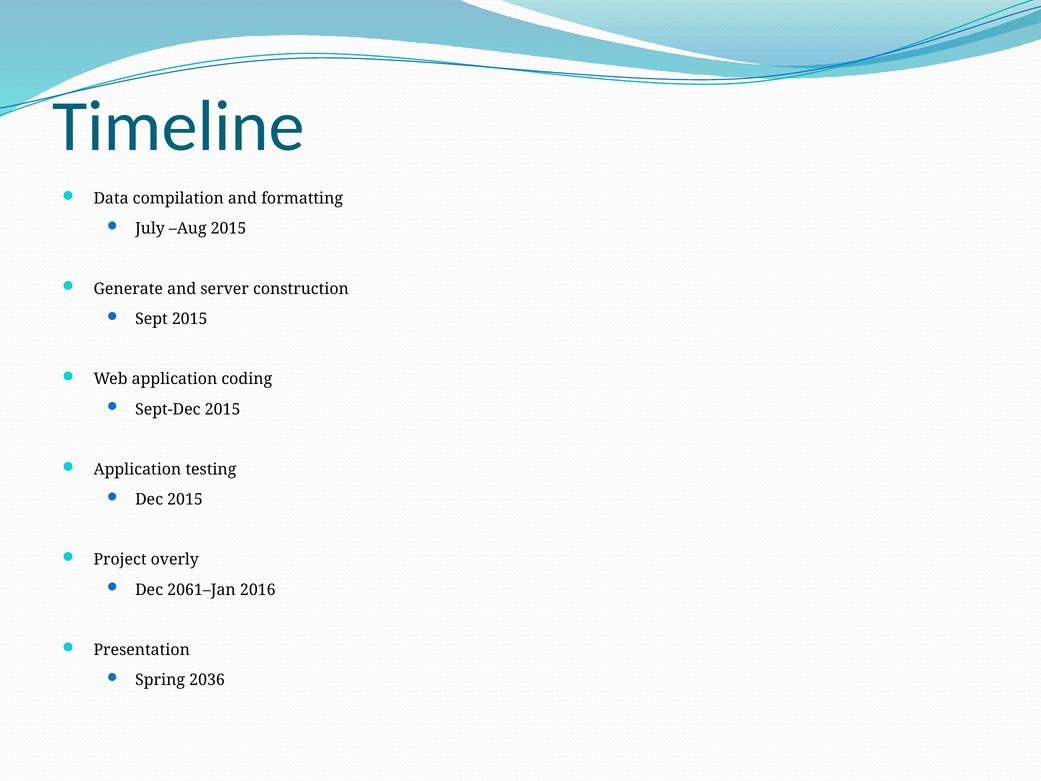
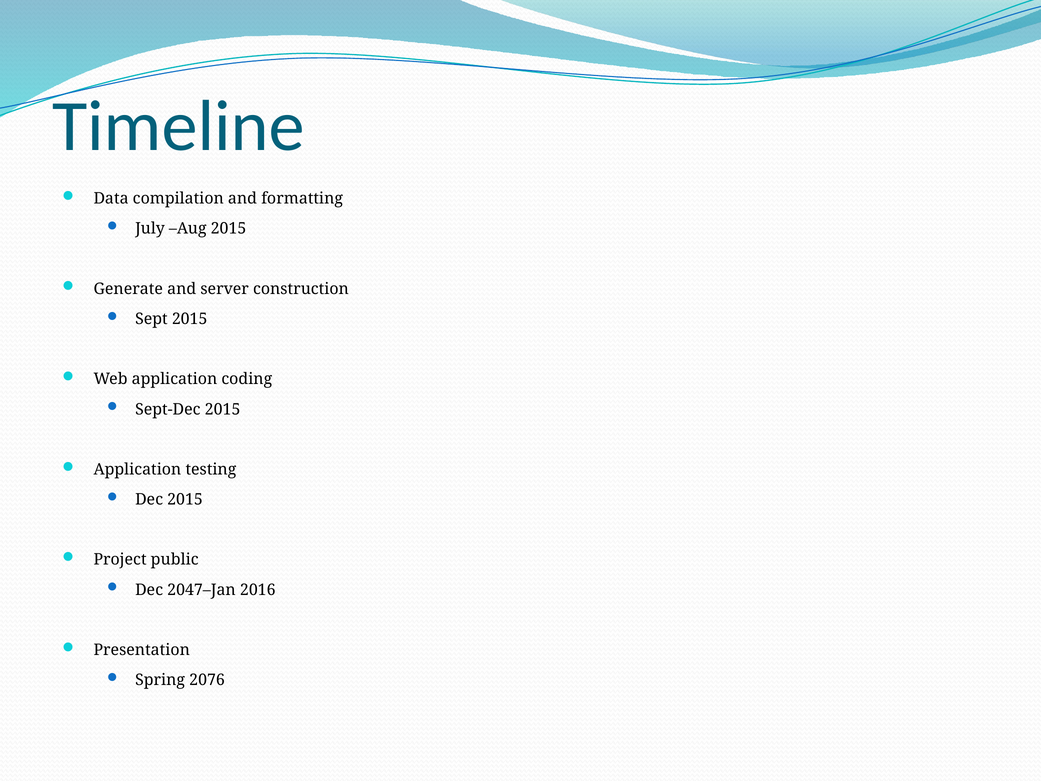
overly: overly -> public (175, 560)
2061–Jan: 2061–Jan -> 2047–Jan (201, 590)
2036: 2036 -> 2076 (207, 680)
